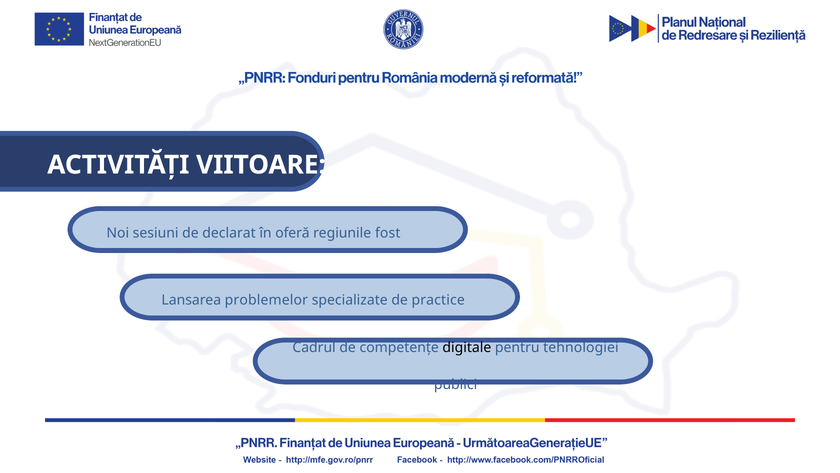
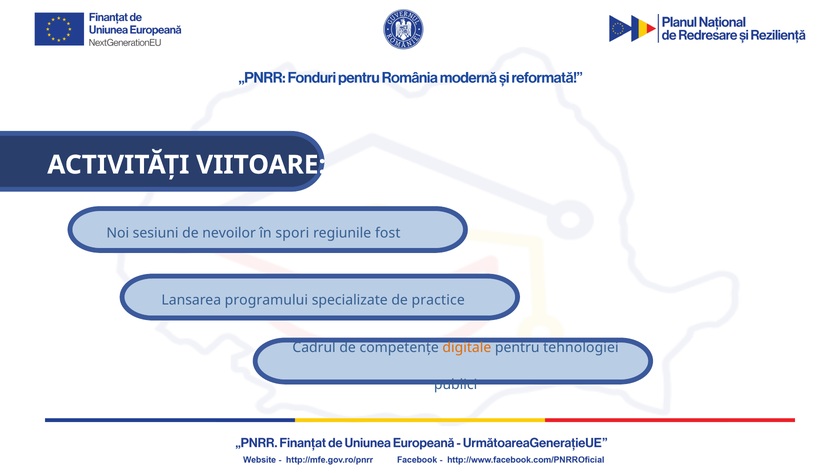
declarat: declarat -> nevoilor (229, 233)
oferă: oferă -> spori (292, 233)
problemelor: problemelor -> programului (266, 300)
digitale colour: black -> orange (467, 347)
